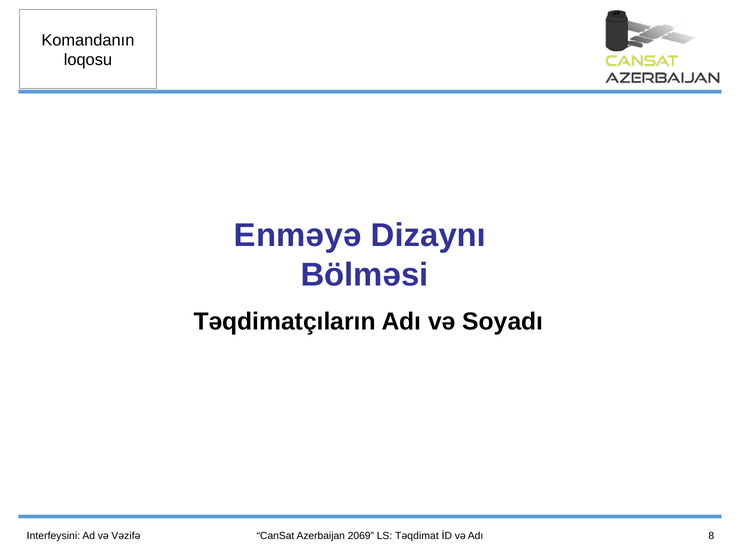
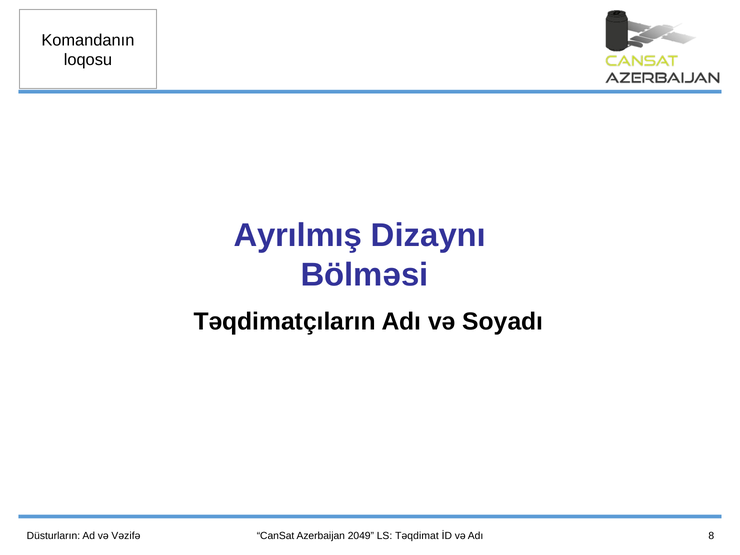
Enməyə: Enməyə -> Ayrılmış (298, 235)
Interfeysini: Interfeysini -> Düsturların (53, 536)
2069: 2069 -> 2049 (361, 536)
